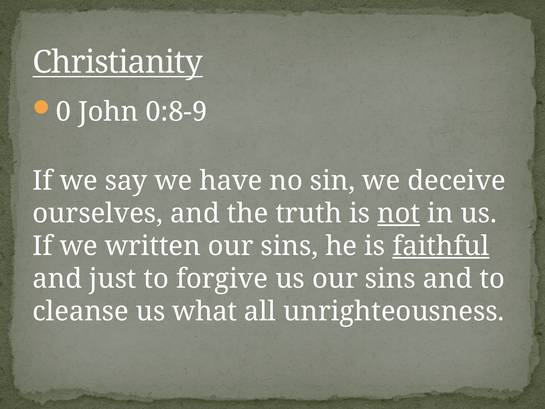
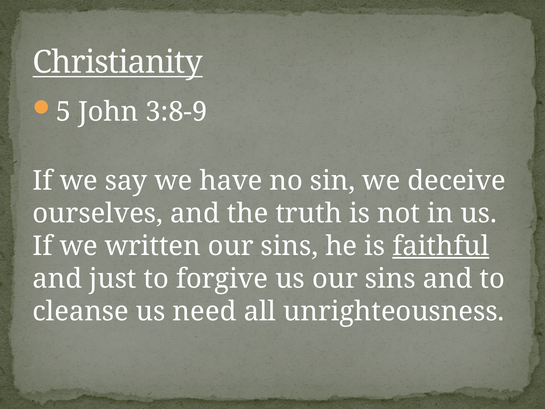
0: 0 -> 5 (63, 112)
0:8-9: 0:8-9 -> 3:8-9 (176, 112)
not underline: present -> none (399, 213)
what: what -> need (205, 311)
